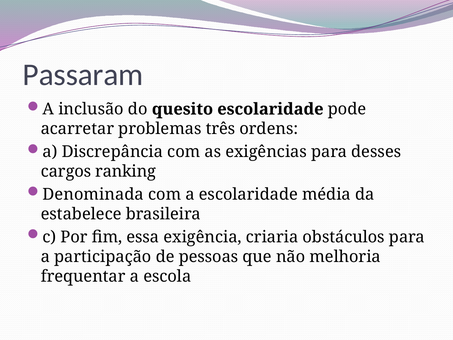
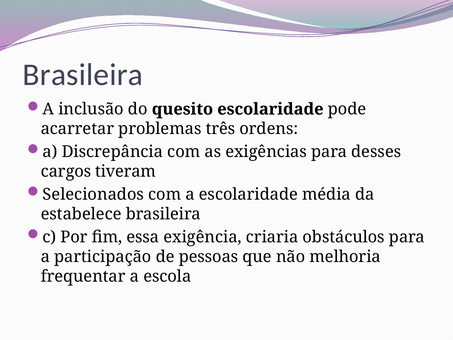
Passaram: Passaram -> Brasileira (83, 75)
ranking: ranking -> tiveram (126, 171)
Denominada: Denominada -> Selecionados (93, 194)
